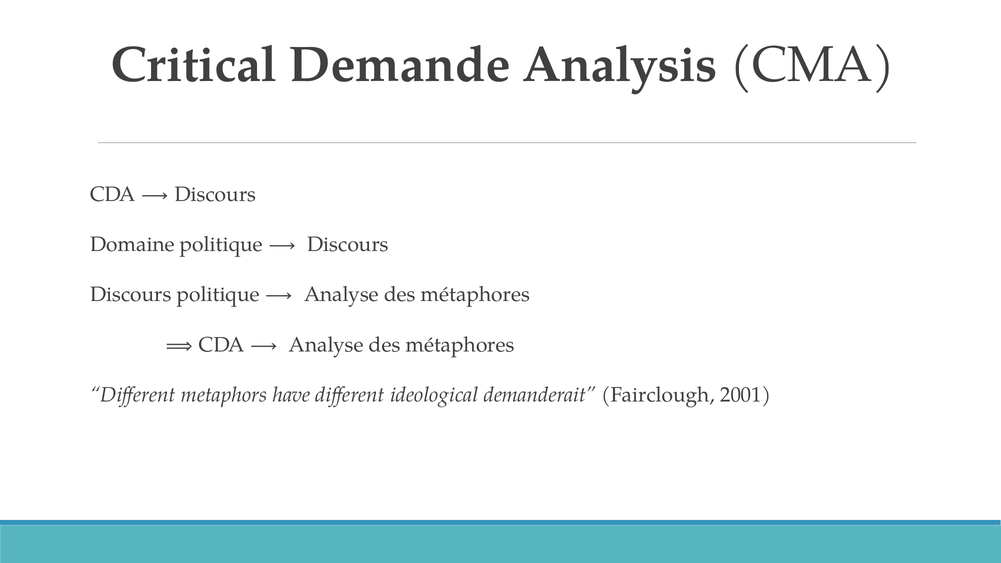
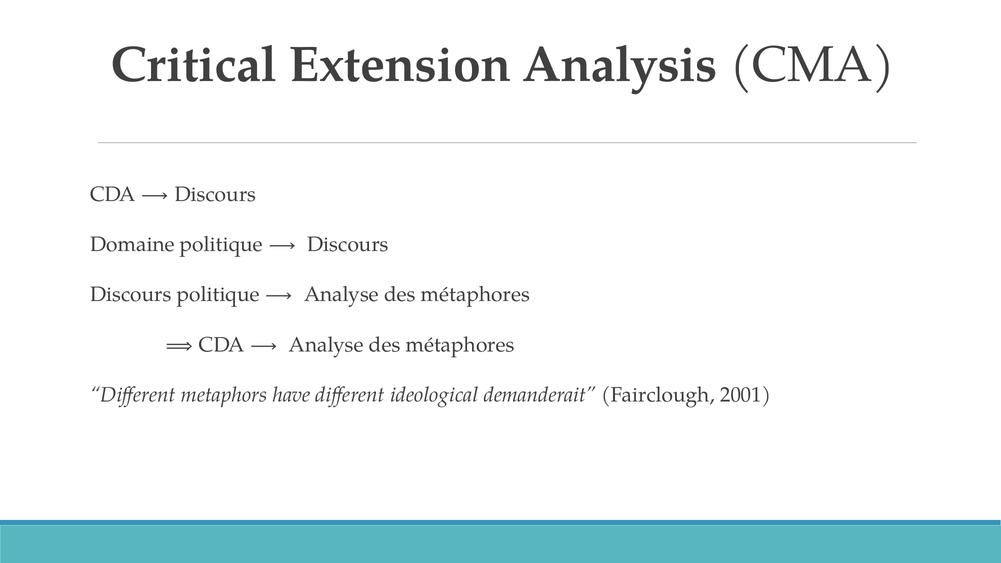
Demande: Demande -> Extension (400, 65)
